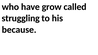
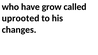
struggling: struggling -> uprooted (21, 18)
because: because -> changes (19, 30)
